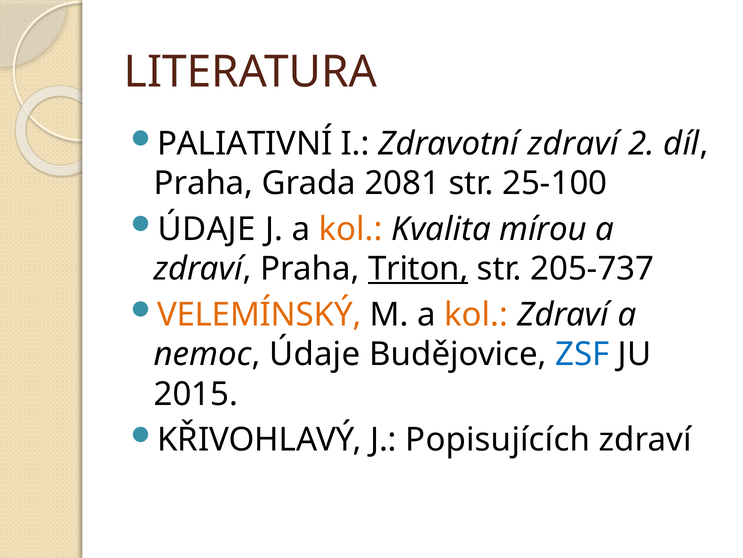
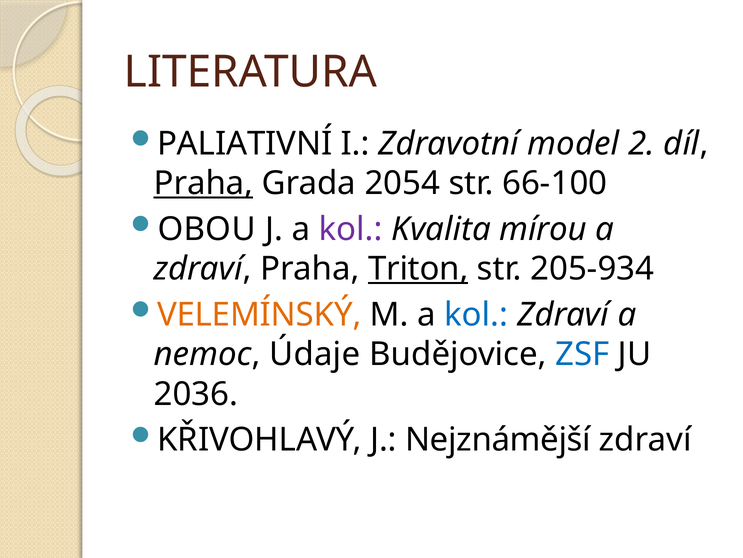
Zdravotní zdraví: zdraví -> model (573, 143)
Praha underline: none -> present (203, 183)
2081: 2081 -> 2054 (402, 183)
25-100: 25-100 -> 66-100 (555, 183)
ÚDAJE: ÚDAJE -> OBOU (207, 229)
kol colour: orange -> purple (351, 229)
205-737: 205-737 -> 205-934 (592, 269)
kol colour: orange -> blue (476, 314)
2015: 2015 -> 2036 (196, 394)
Popisujících: Popisujících -> Nejznámější (498, 439)
